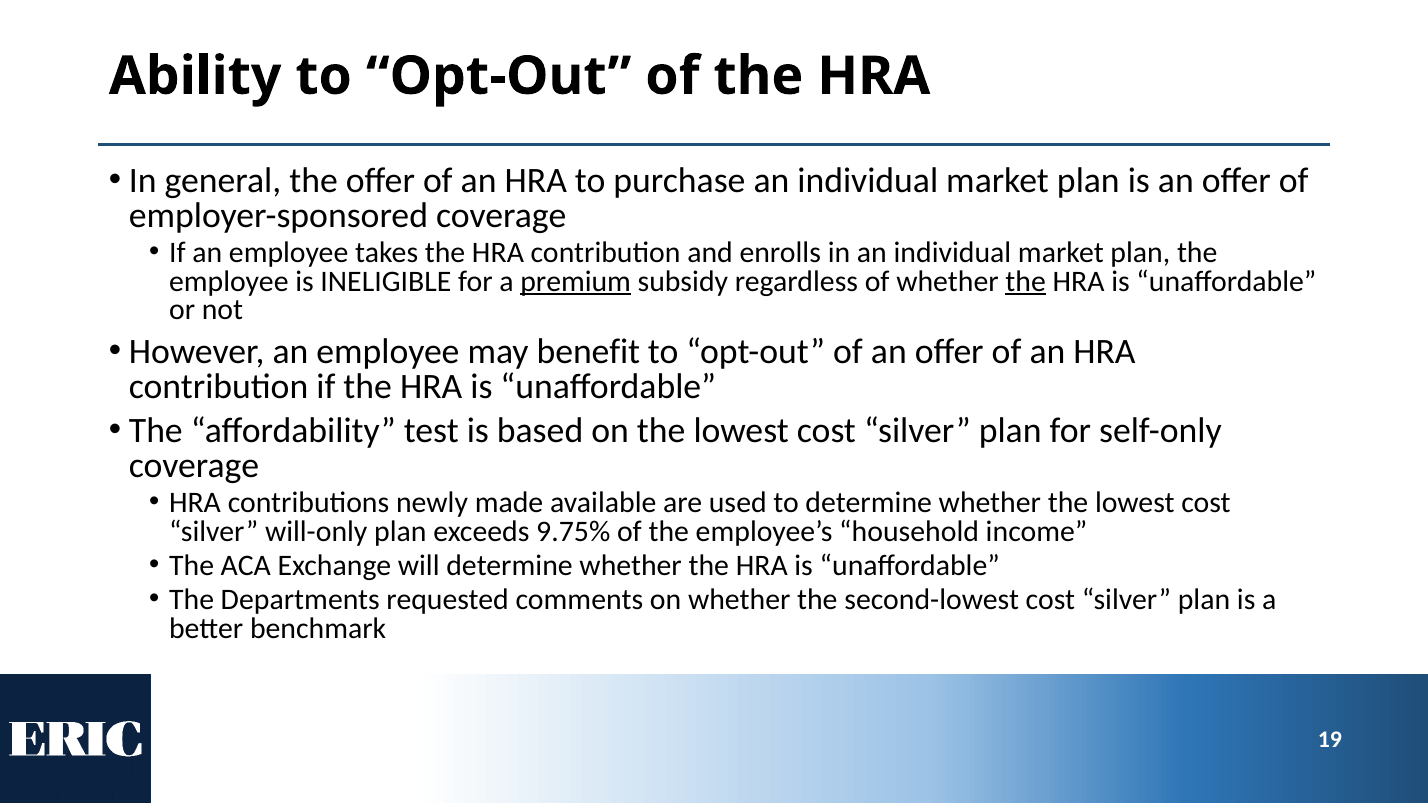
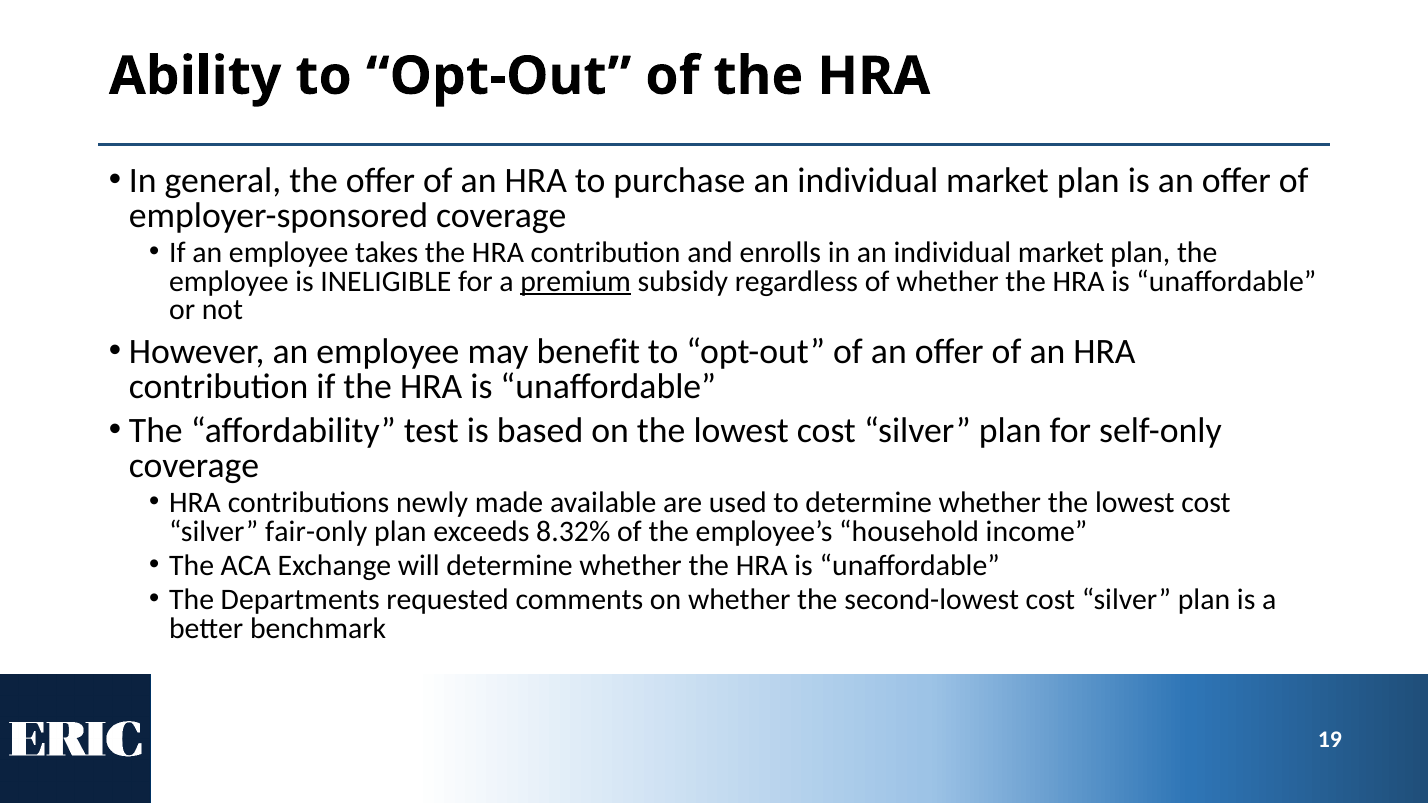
the underline: present -> none (1026, 281)
will-only: will-only -> fair-only (316, 532)
9.75%: 9.75% -> 8.32% (573, 532)
